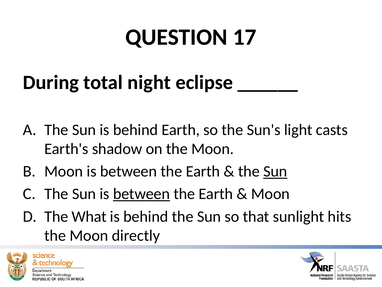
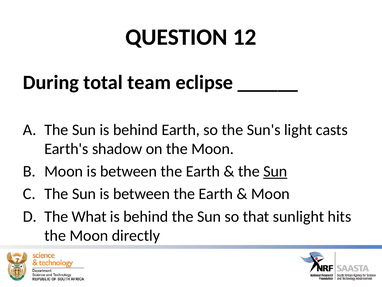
17: 17 -> 12 (245, 37)
night: night -> team (149, 82)
between underline: present -> none (141, 194)
